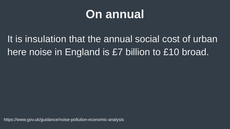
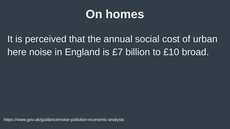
On annual: annual -> homes (125, 14)
insulation: insulation -> perceived (46, 39)
